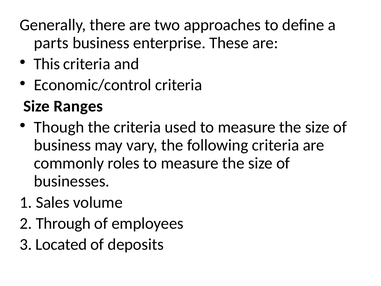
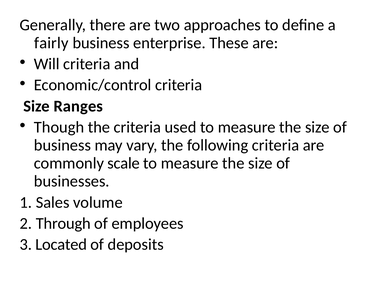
parts: parts -> fairly (51, 43)
This: This -> Will (47, 64)
roles: roles -> scale (124, 163)
